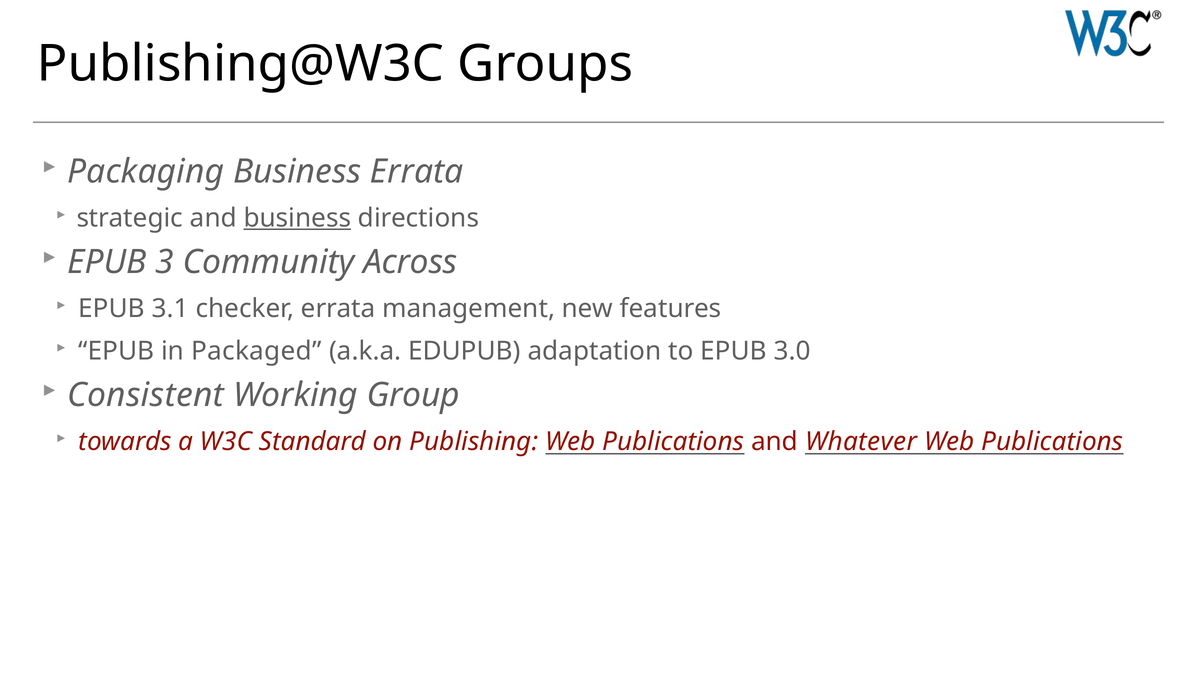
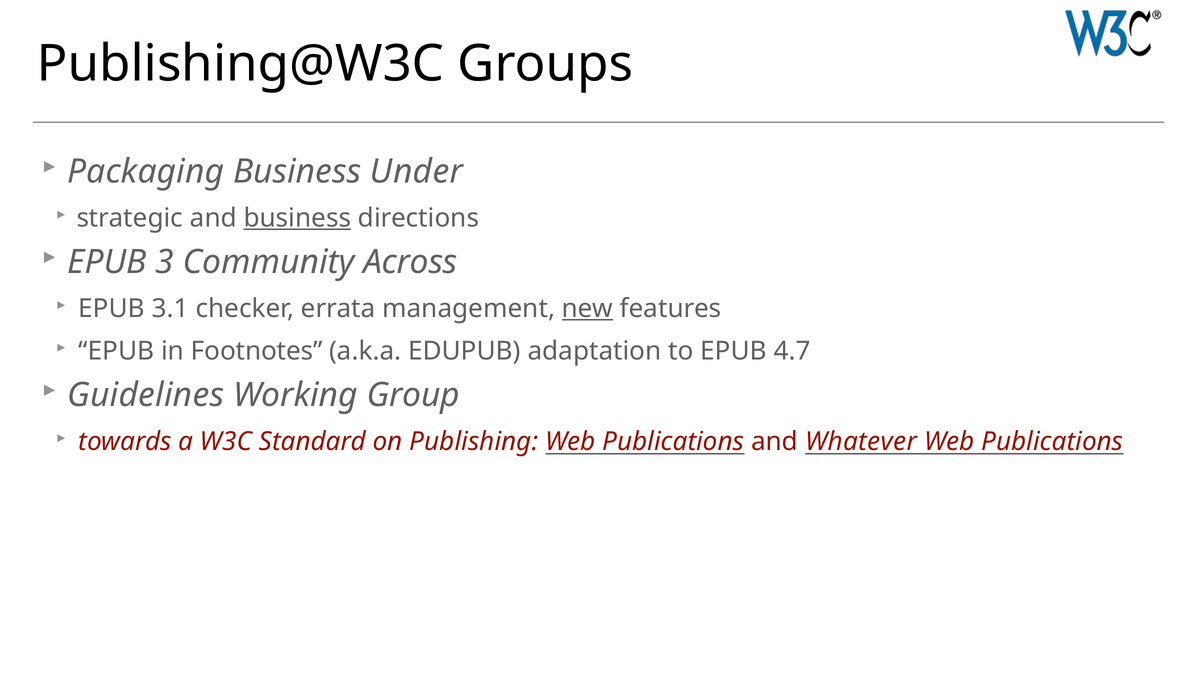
Business Errata: Errata -> Under (417, 172)
new underline: none -> present (587, 309)
Packaged: Packaged -> Footnotes (257, 351)
3.0: 3.0 -> 4.7 (792, 351)
Consistent: Consistent -> Guidelines (146, 395)
